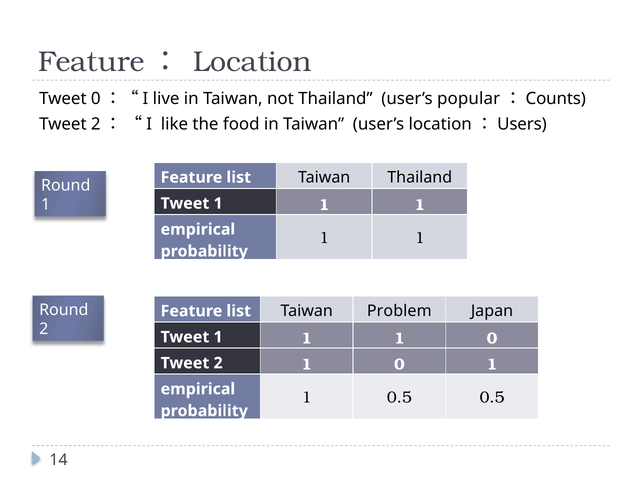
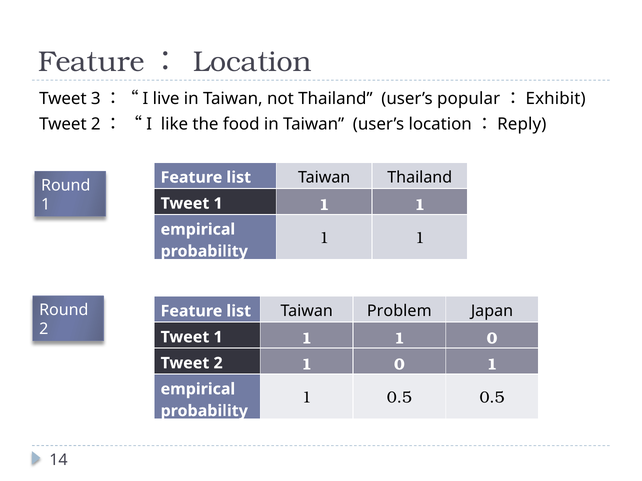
Tweet 0: 0 -> 3 (96, 99)
Counts: Counts -> Exhibit (556, 99)
Users: Users -> Reply (522, 124)
